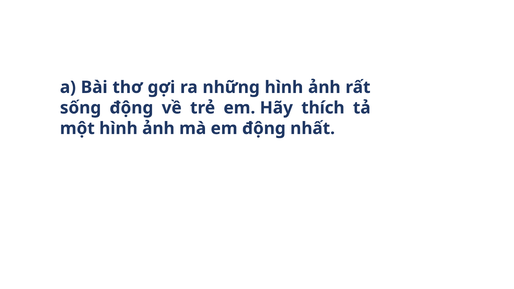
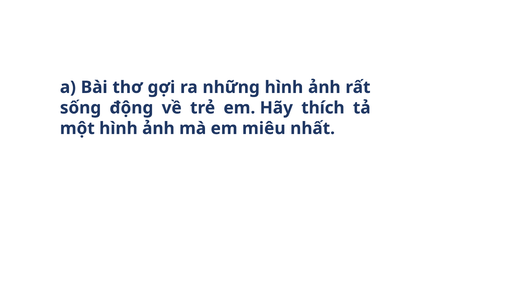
em động: động -> miêu (264, 128)
